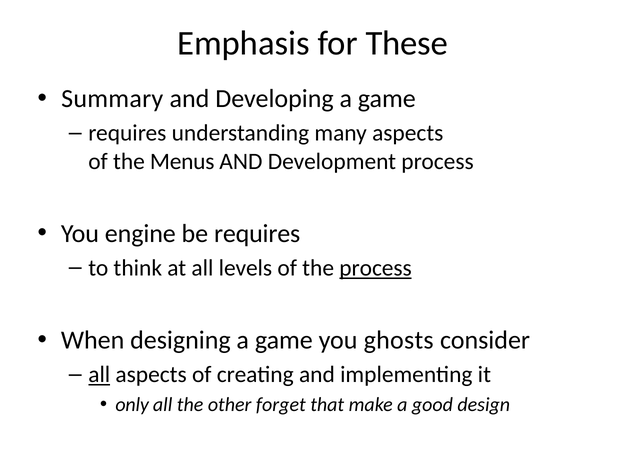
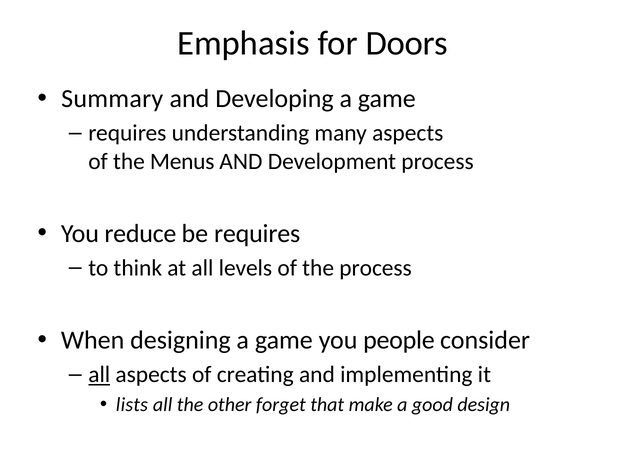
These: These -> Doors (407, 43)
engine: engine -> reduce (140, 233)
process underline: present -> none (376, 268)
ghosts: ghosts -> people (399, 340)
only: only -> lists (132, 404)
